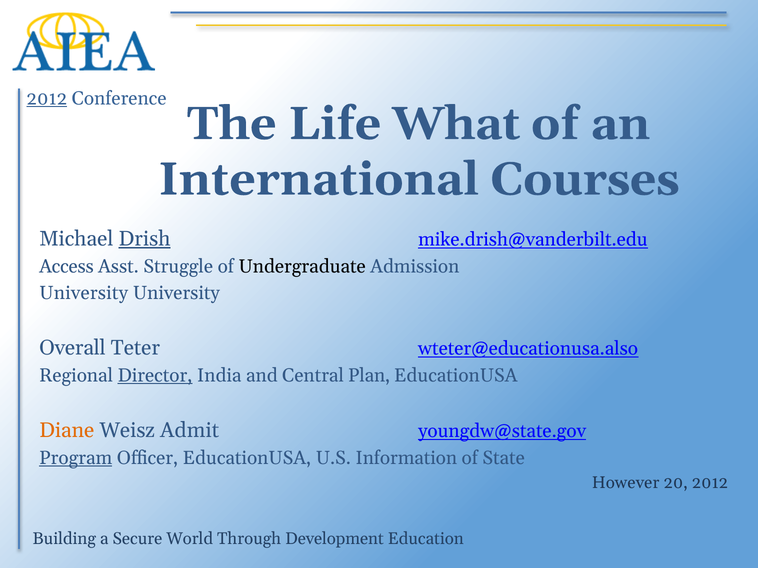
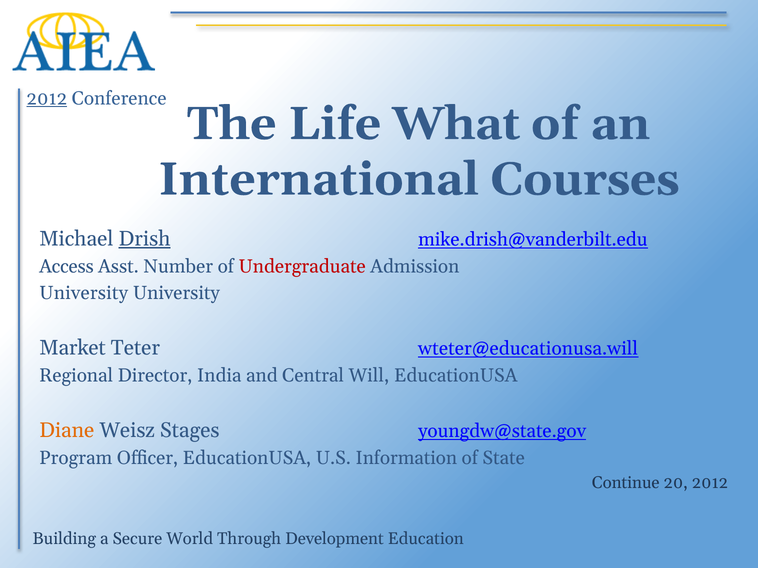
Struggle: Struggle -> Number (178, 267)
Undergraduate colour: black -> red (302, 267)
Overall: Overall -> Market (72, 348)
wteter@educationusa.also: wteter@educationusa.also -> wteter@educationusa.will (528, 349)
Director underline: present -> none (155, 376)
Plan: Plan -> Will (369, 376)
Admit: Admit -> Stages (190, 431)
Program underline: present -> none (76, 458)
However: However -> Continue (626, 483)
